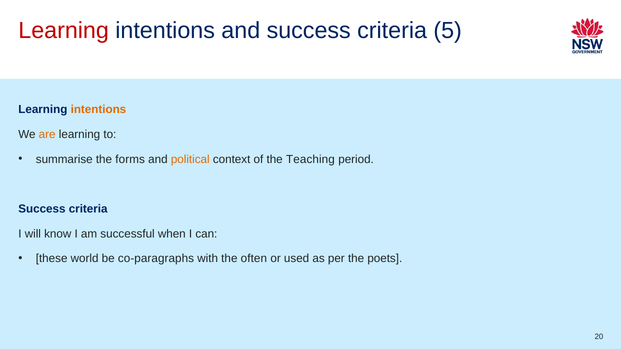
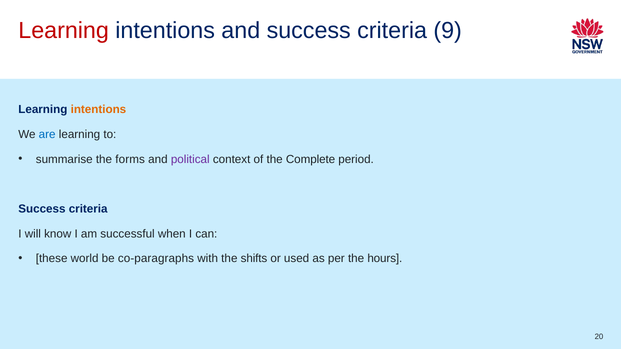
5: 5 -> 9 (448, 31)
are colour: orange -> blue (47, 135)
political colour: orange -> purple (190, 159)
Teaching: Teaching -> Complete (311, 159)
often: often -> shifts (254, 259)
poets: poets -> hours (385, 259)
